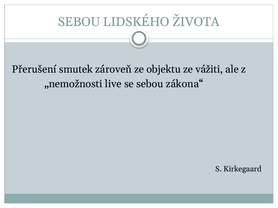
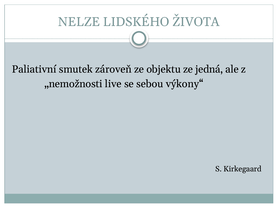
SEBOU: SEBOU -> NELZE (79, 22)
Přerušení: Přerušení -> Paliativní (34, 69)
vážiti: vážiti -> jedná (209, 69)
zákona“: zákona“ -> výkony“ (185, 84)
